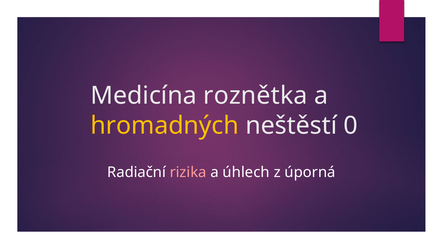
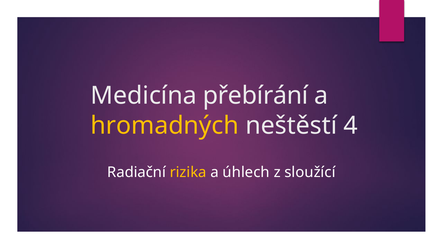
roznětka: roznětka -> přebírání (256, 96)
0: 0 -> 4 (351, 126)
rizika colour: pink -> yellow (188, 172)
úporná: úporná -> sloužící (310, 172)
